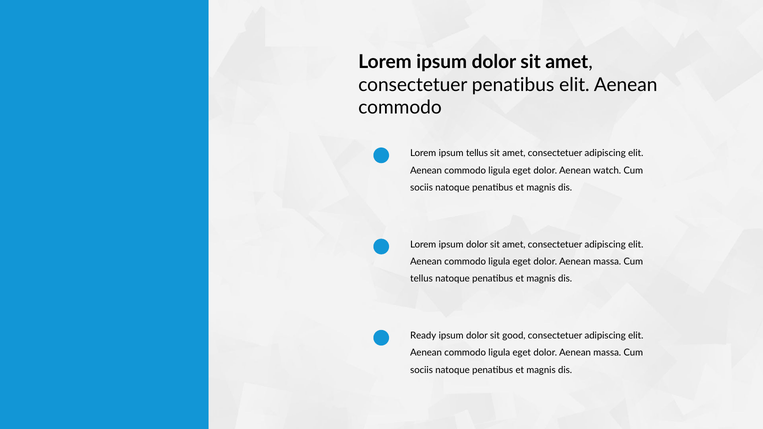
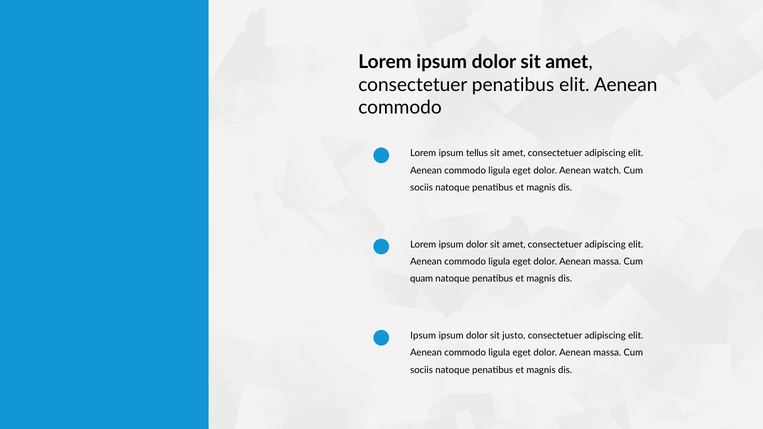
tellus: tellus -> quam (422, 279)
Ready: Ready -> Ipsum (423, 336)
good: good -> justo (514, 336)
